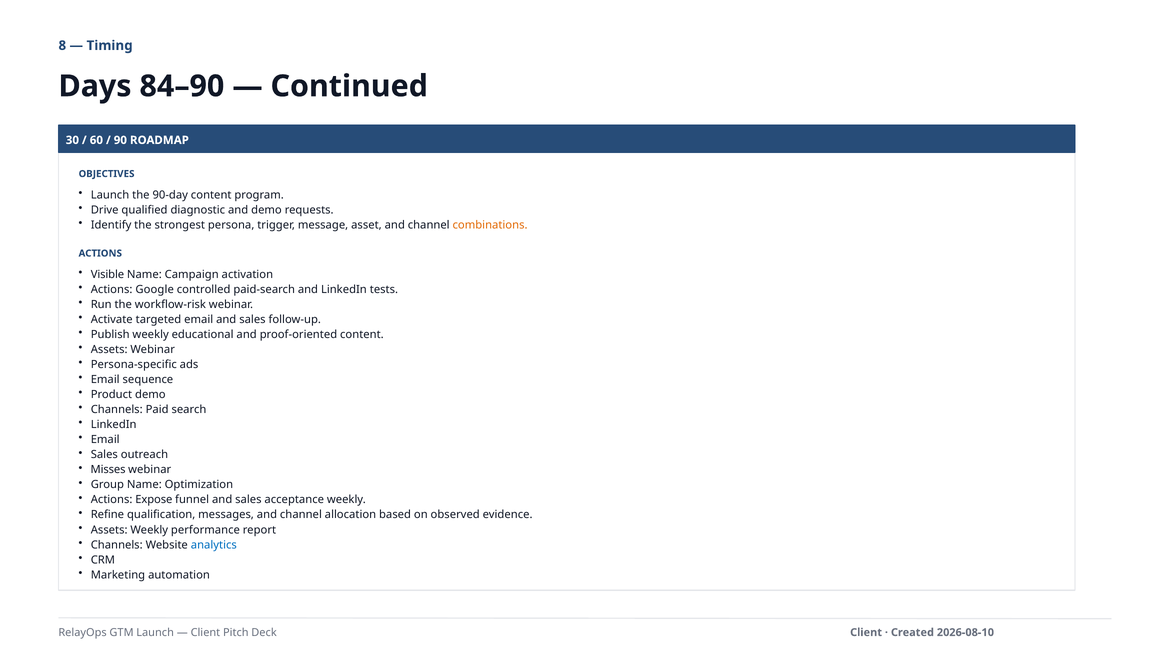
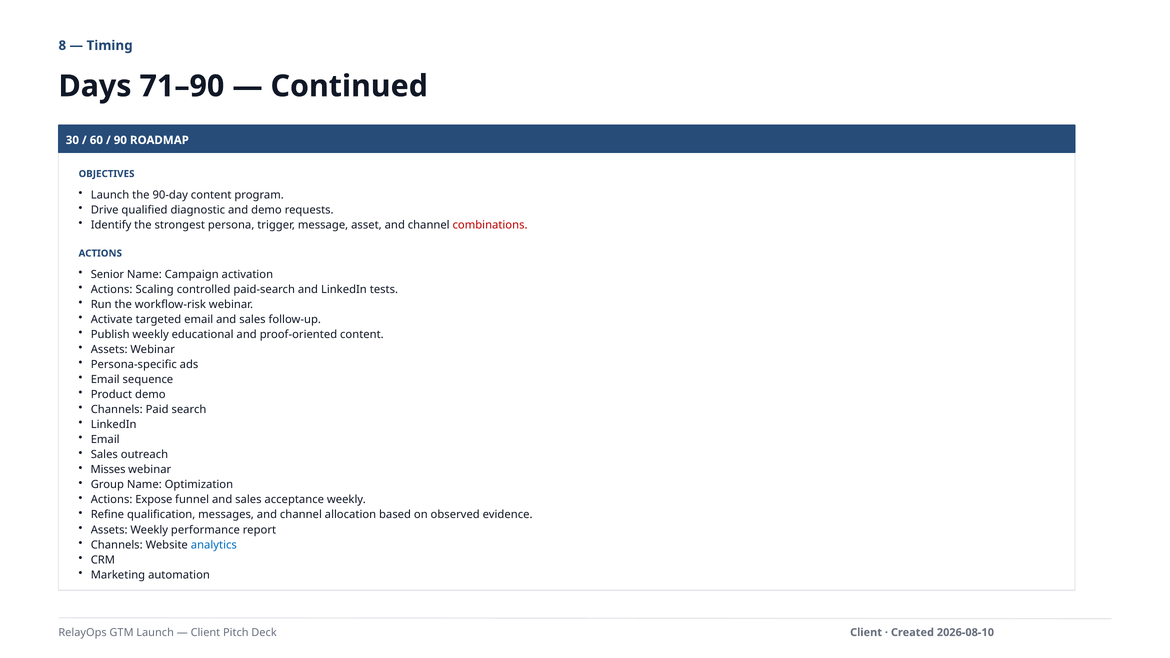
84–90: 84–90 -> 71–90 (182, 86)
combinations colour: orange -> red (490, 225)
Visible: Visible -> Senior (107, 274)
Google: Google -> Scaling (155, 289)
